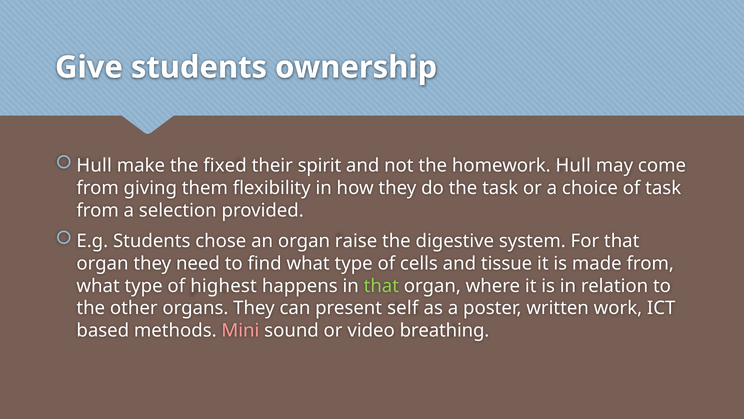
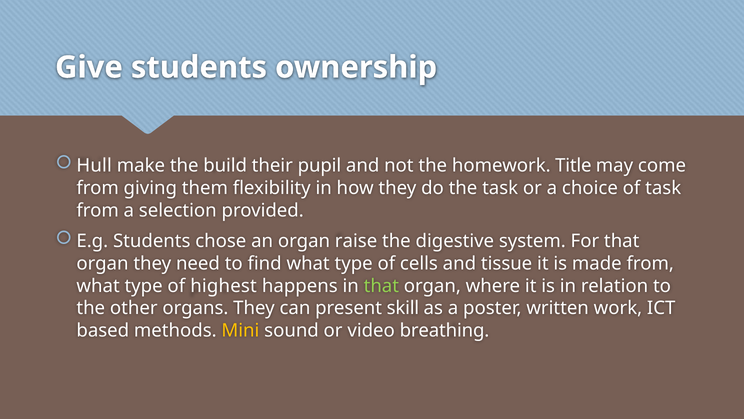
fixed: fixed -> build (225, 166)
spirit: spirit -> pupil (319, 166)
homework Hull: Hull -> Title (573, 166)
self: self -> skill (403, 308)
Mini colour: pink -> yellow (240, 330)
